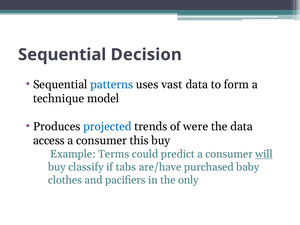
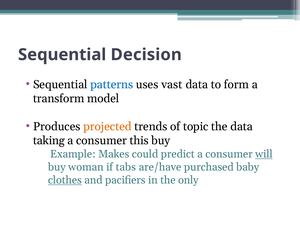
technique: technique -> transform (59, 99)
projected colour: blue -> orange (107, 127)
were: were -> topic (196, 127)
access: access -> taking (49, 141)
Terms: Terms -> Makes (114, 154)
classify: classify -> woman (86, 167)
clothes underline: none -> present (65, 180)
